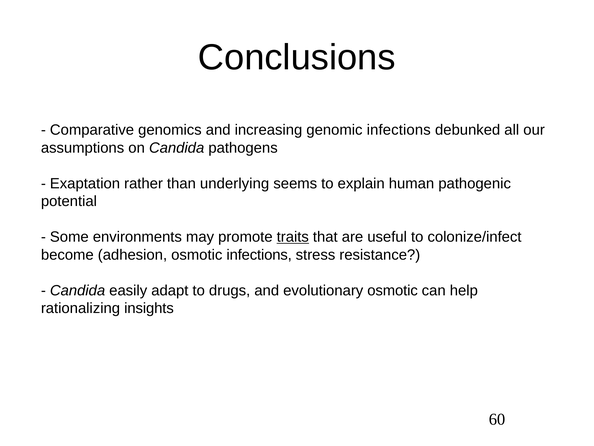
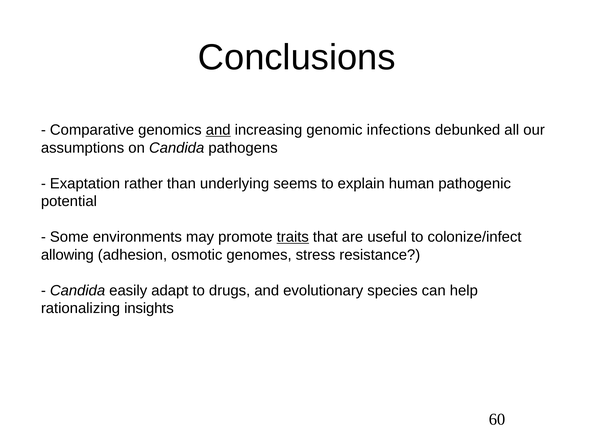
and underline: none -> present (218, 130)
become: become -> allowing (67, 255)
osmotic infections: infections -> genomes (259, 255)
evolutionary osmotic: osmotic -> species (392, 290)
